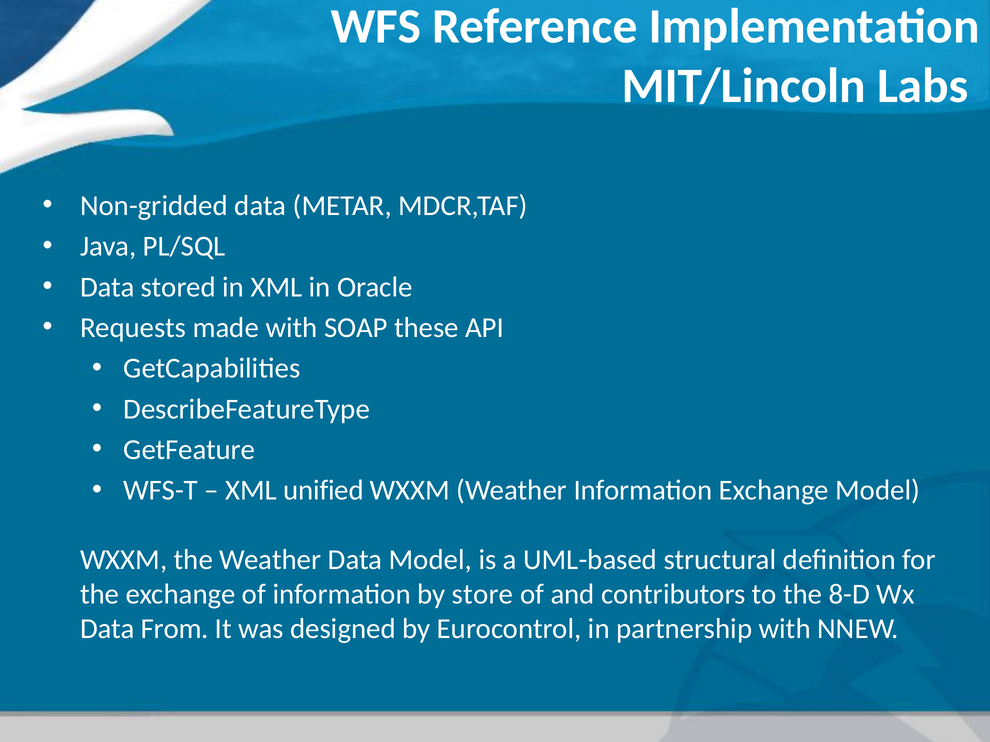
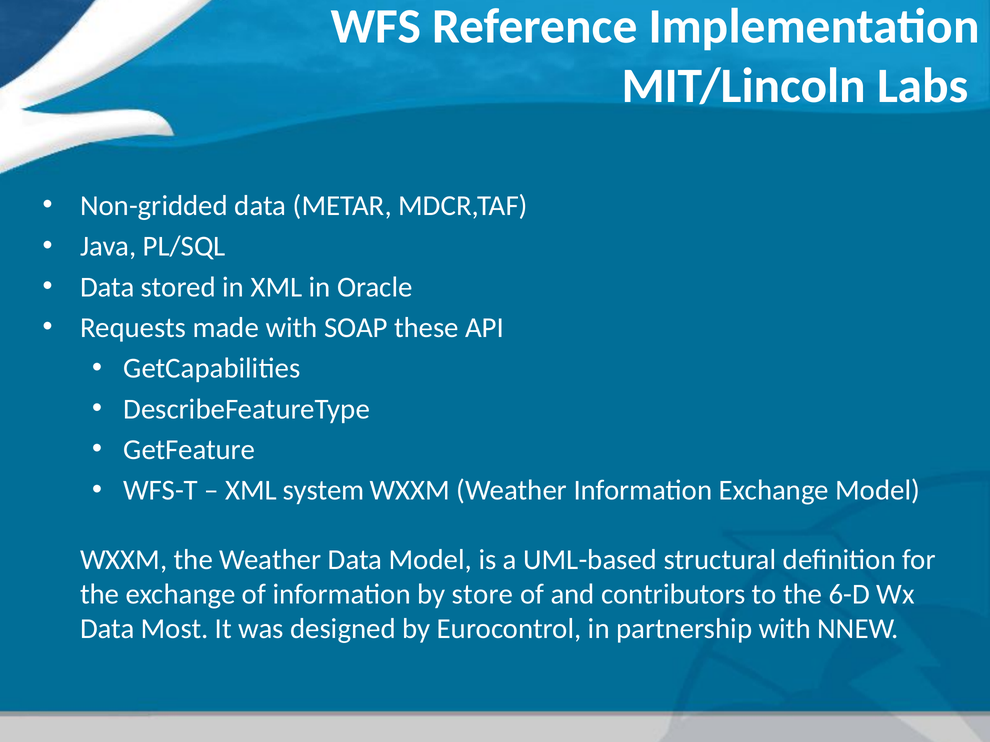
unified: unified -> system (324, 491)
8-D: 8-D -> 6-D (849, 595)
From: From -> Most (175, 629)
